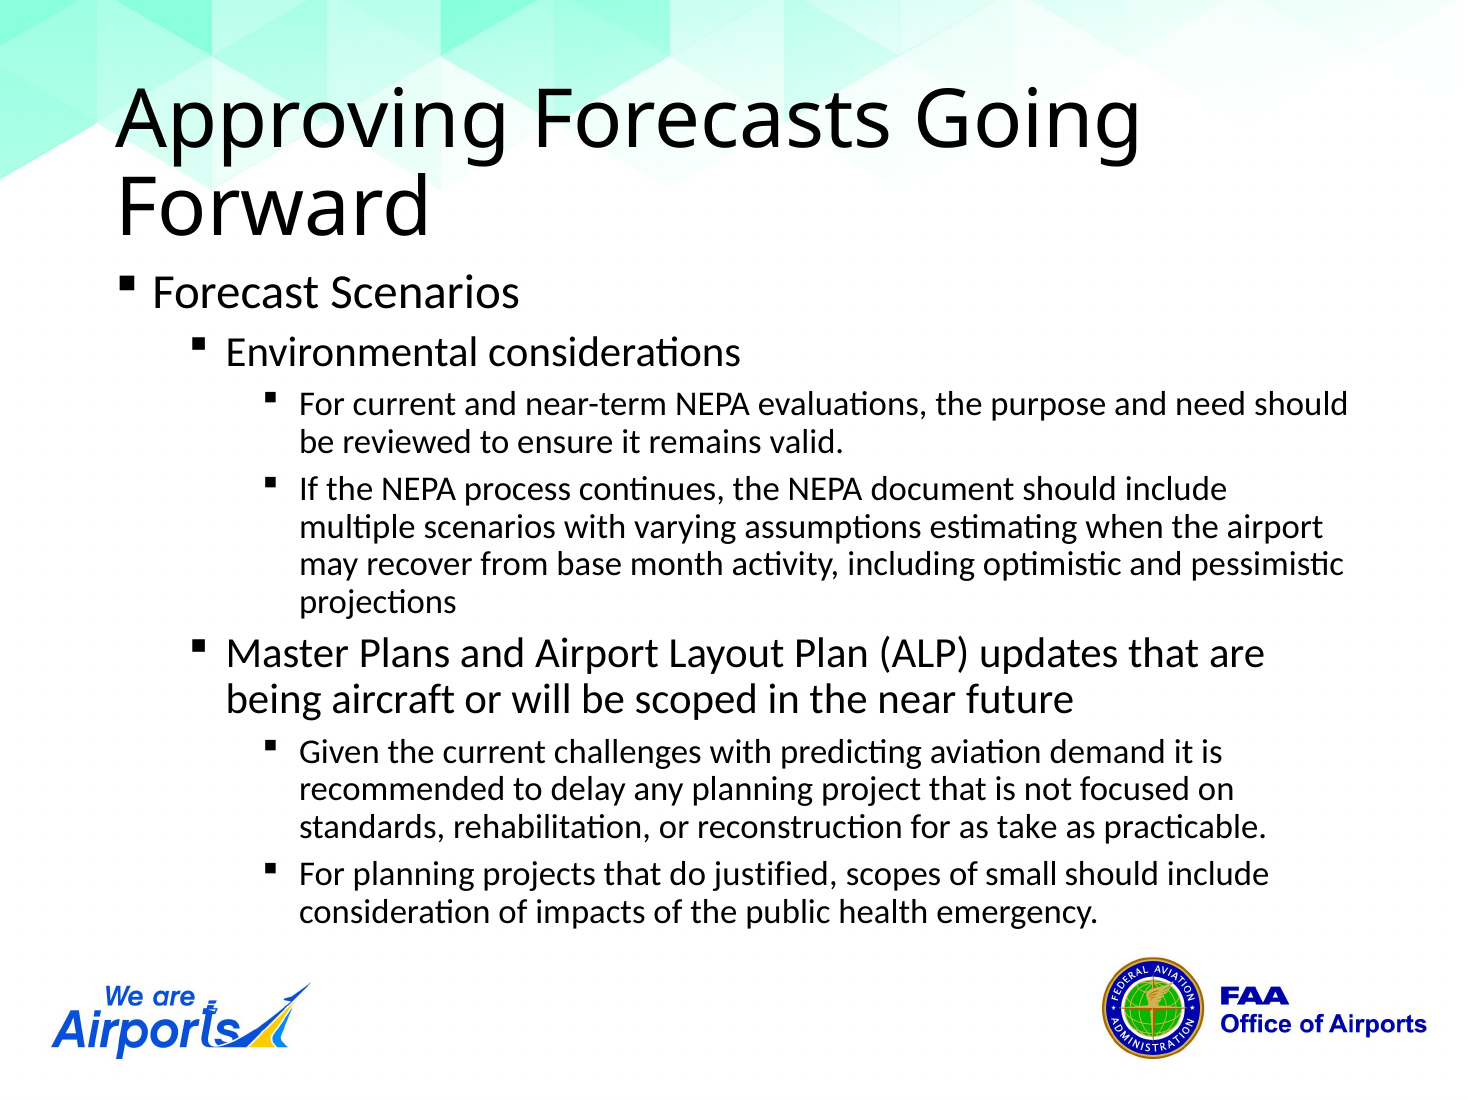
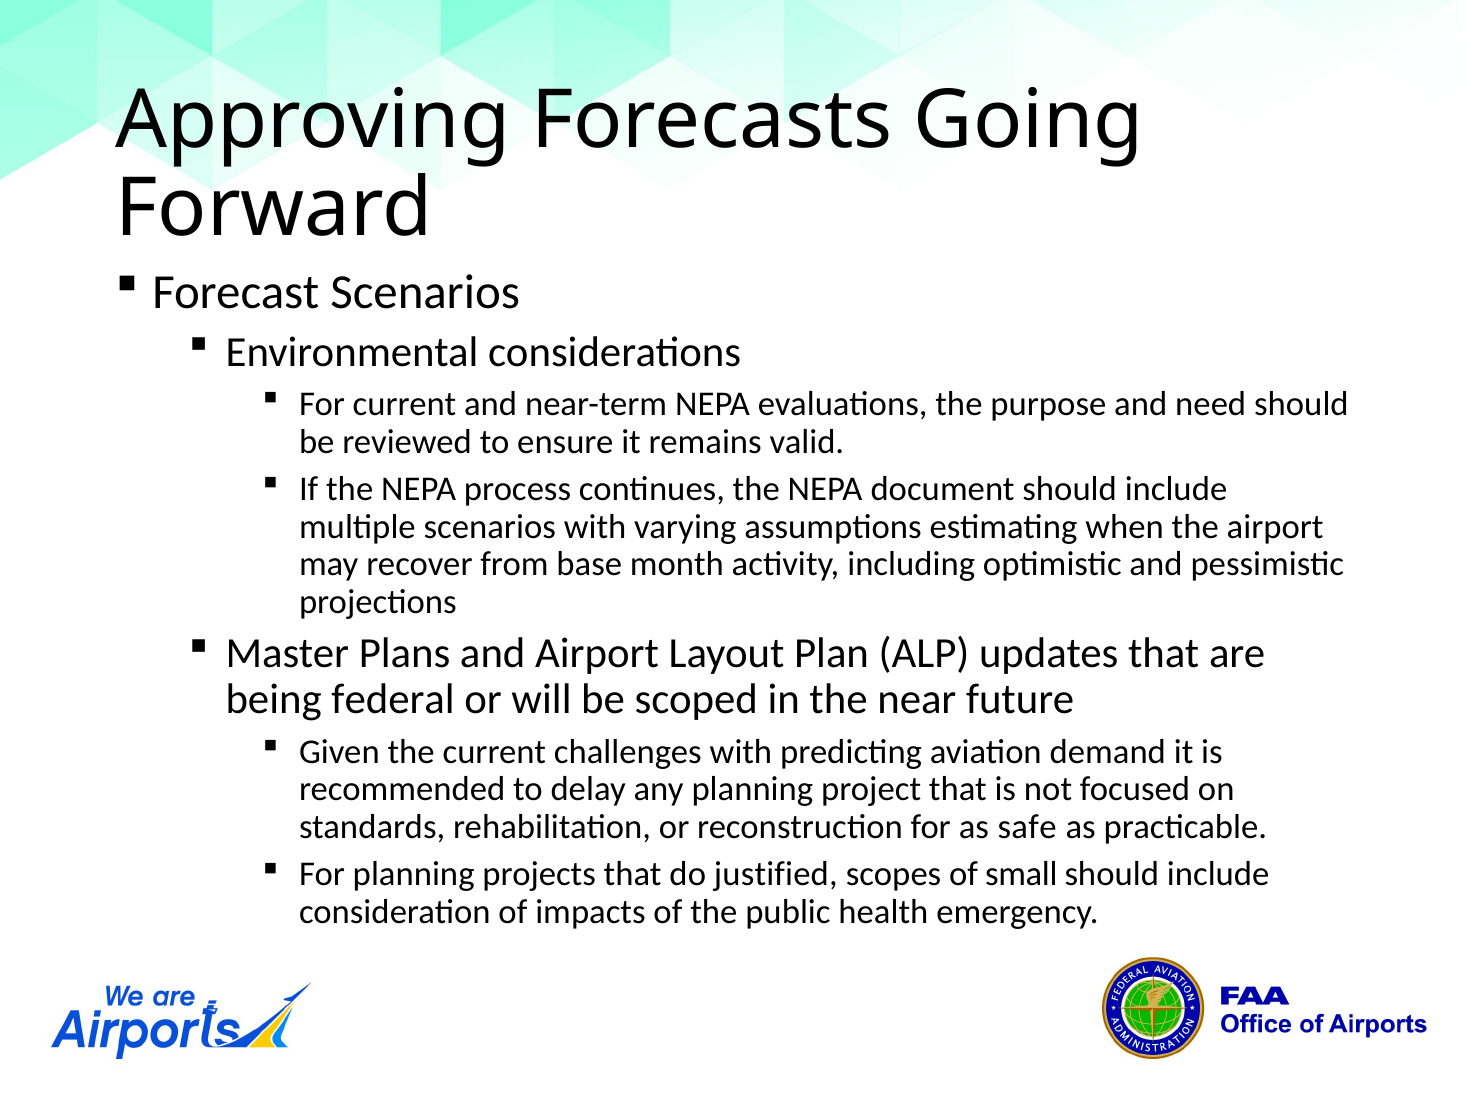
aircraft: aircraft -> federal (393, 700)
take: take -> safe (1027, 827)
